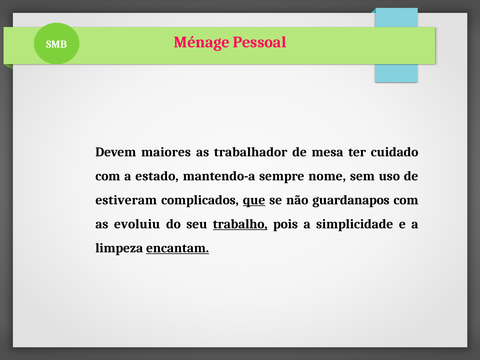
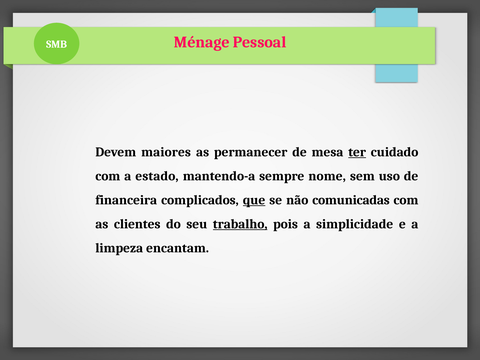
trabalhador: trabalhador -> permanecer (251, 152)
ter underline: none -> present (357, 152)
estiveram: estiveram -> financeira (126, 200)
guardanapos: guardanapos -> comunicadas (351, 200)
evoluiu: evoluiu -> clientes (137, 224)
encantam underline: present -> none (178, 248)
